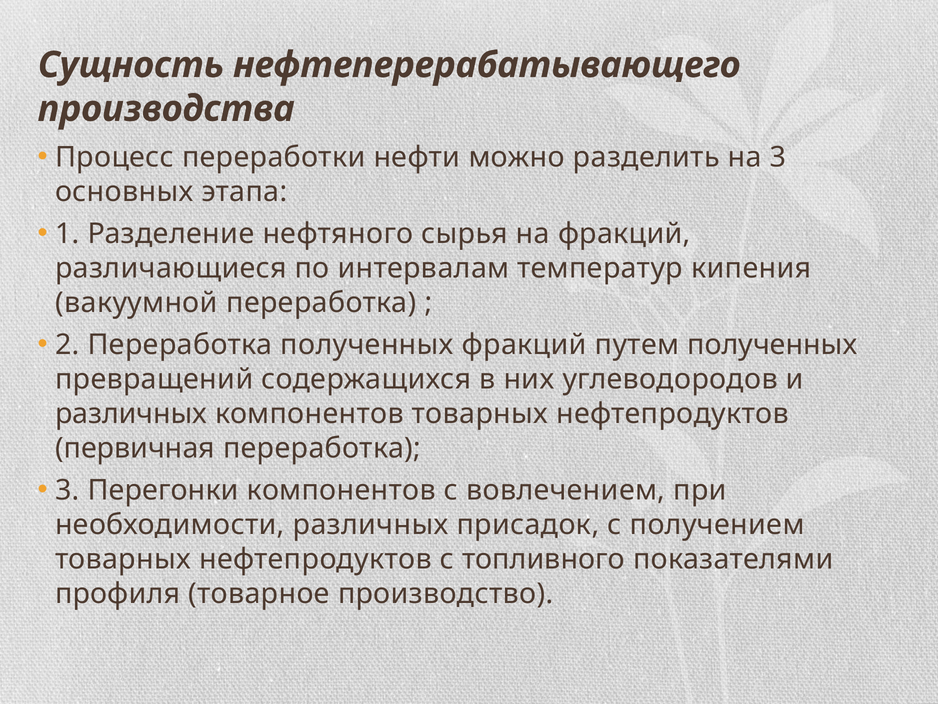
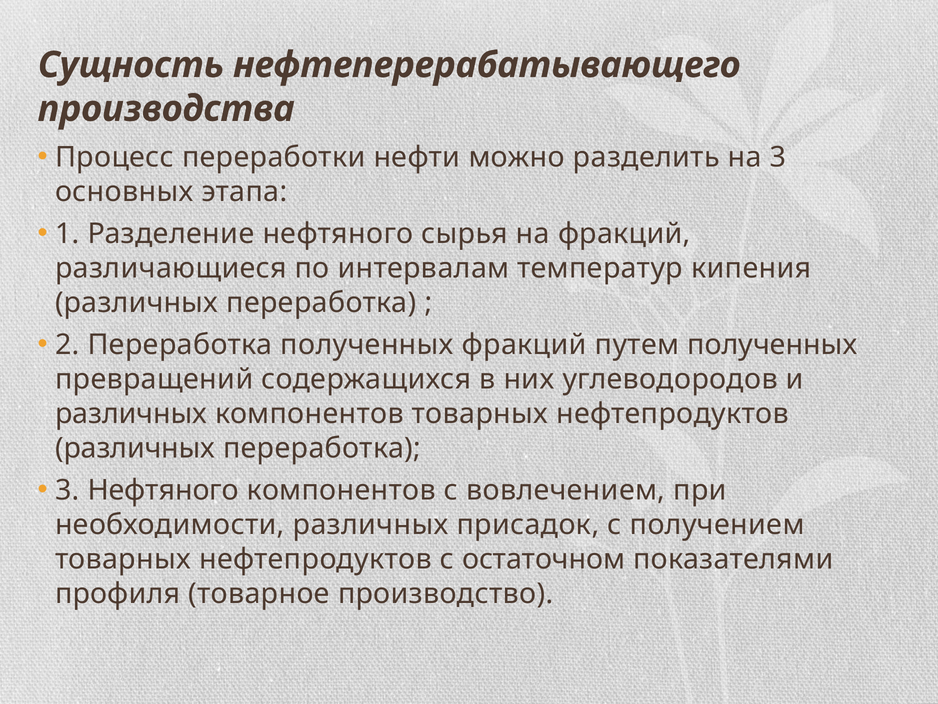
вакуумной: вакуумной -> различных (137, 302)
первичная: первичная -> различных (135, 448)
3 Перегонки: Перегонки -> Нефтяного (163, 490)
топливного: топливного -> остаточном (544, 559)
